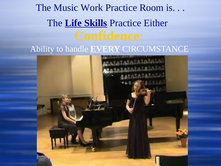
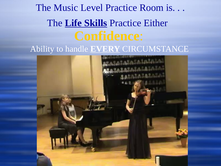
Work: Work -> Level (92, 8)
